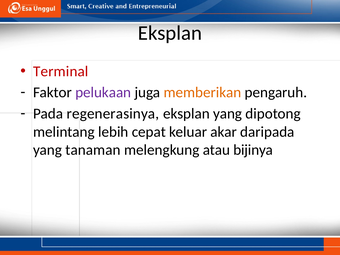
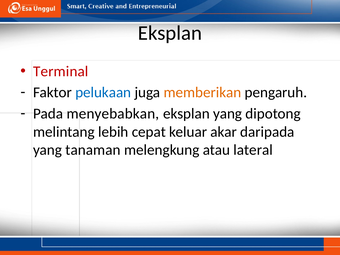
pelukaan colour: purple -> blue (103, 92)
regenerasinya: regenerasinya -> menyebabkan (113, 114)
bijinya: bijinya -> lateral (253, 150)
